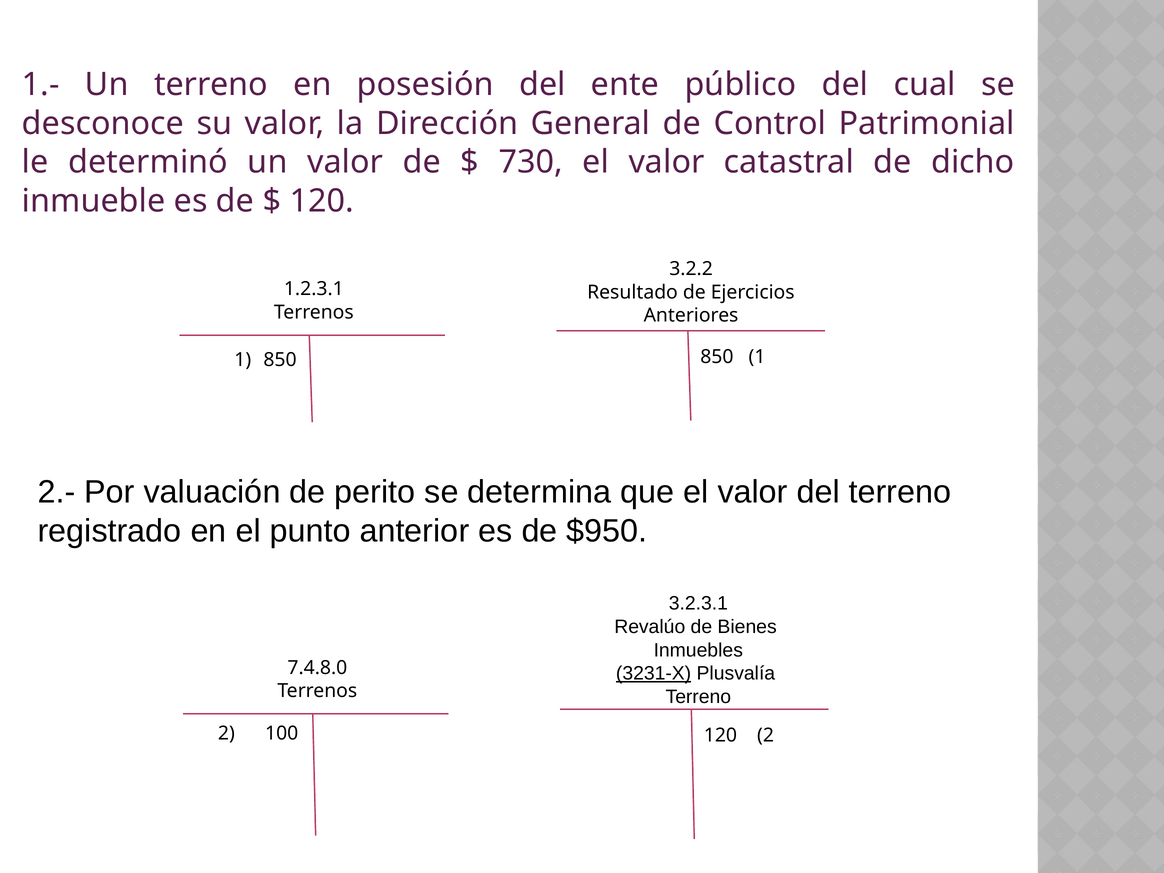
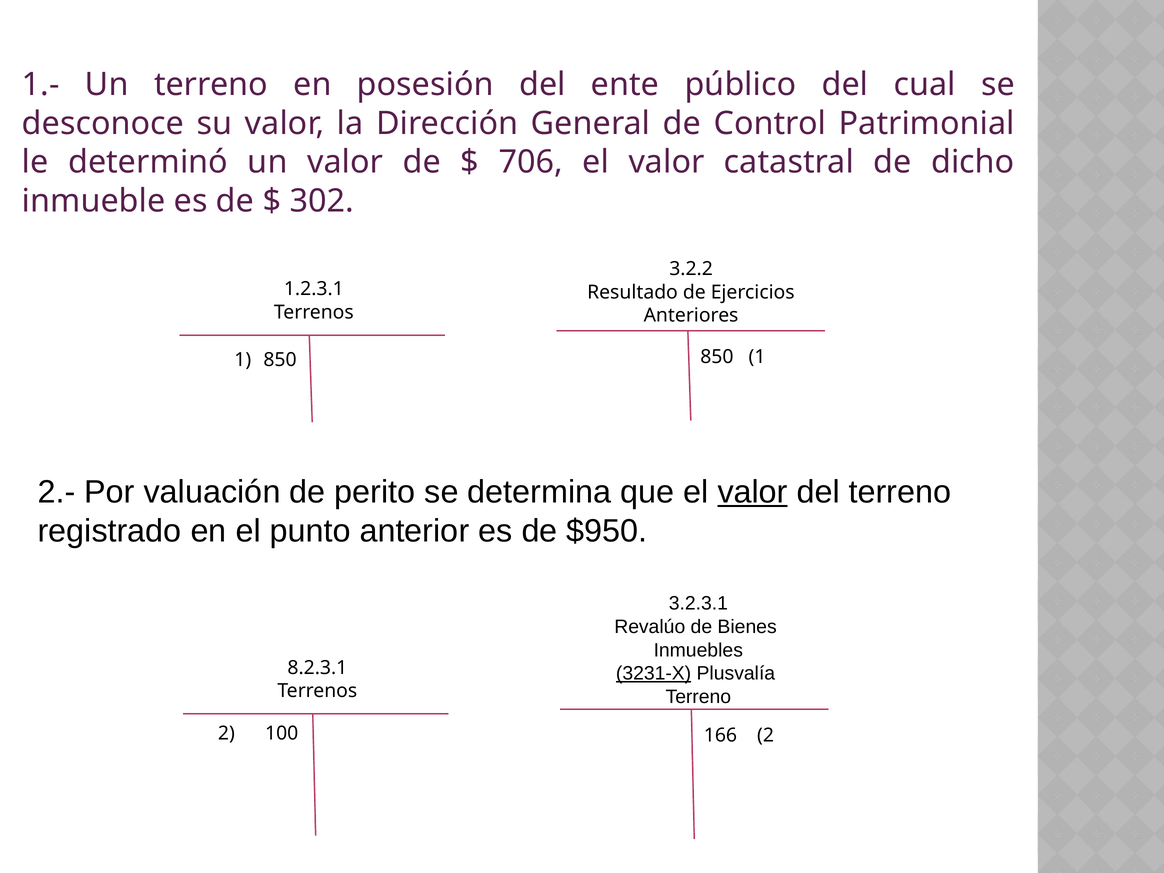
730: 730 -> 706 (531, 162)
120: 120 -> 302 (322, 201)
valor underline: none -> present (753, 492)
7.4.8.0: 7.4.8.0 -> 8.2.3.1 (317, 668)
100 120: 120 -> 166 (720, 736)
